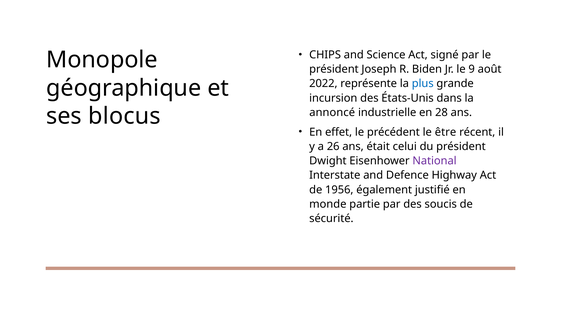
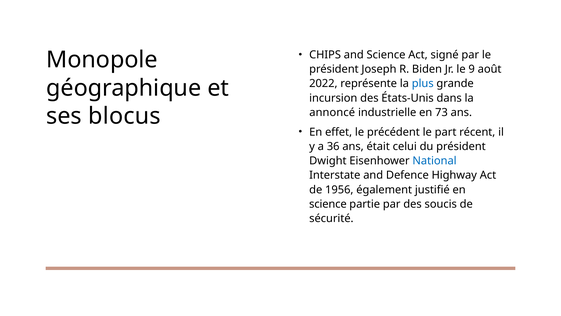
28: 28 -> 73 (441, 112)
être: être -> part (446, 132)
26: 26 -> 36 (333, 146)
National colour: purple -> blue (435, 161)
monde: monde -> science (328, 204)
